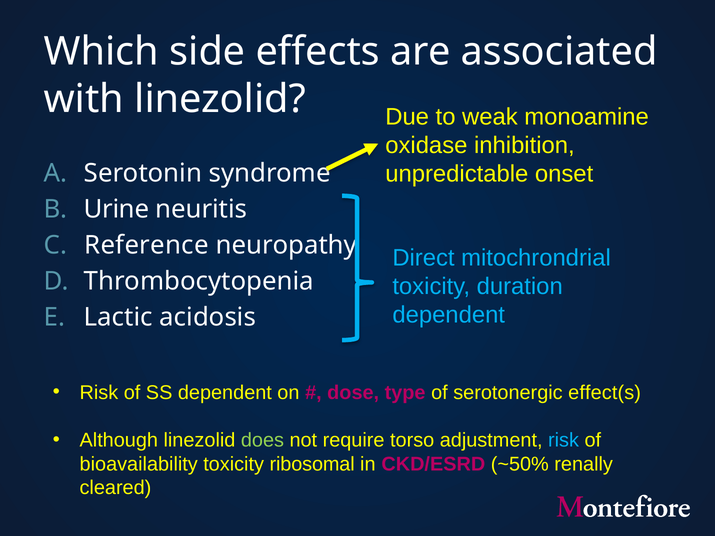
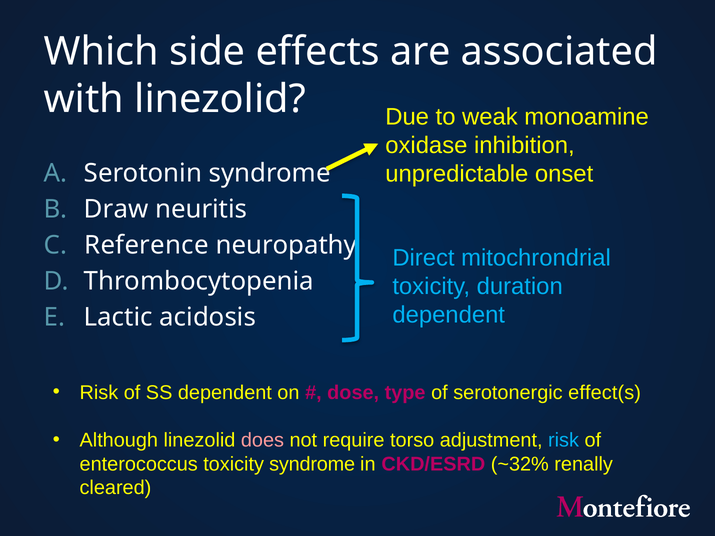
Urine: Urine -> Draw (116, 209)
does colour: light green -> pink (262, 440)
bioavailability: bioavailability -> enterococcus (139, 464)
toxicity ribosomal: ribosomal -> syndrome (312, 464)
~50%: ~50% -> ~32% (520, 464)
